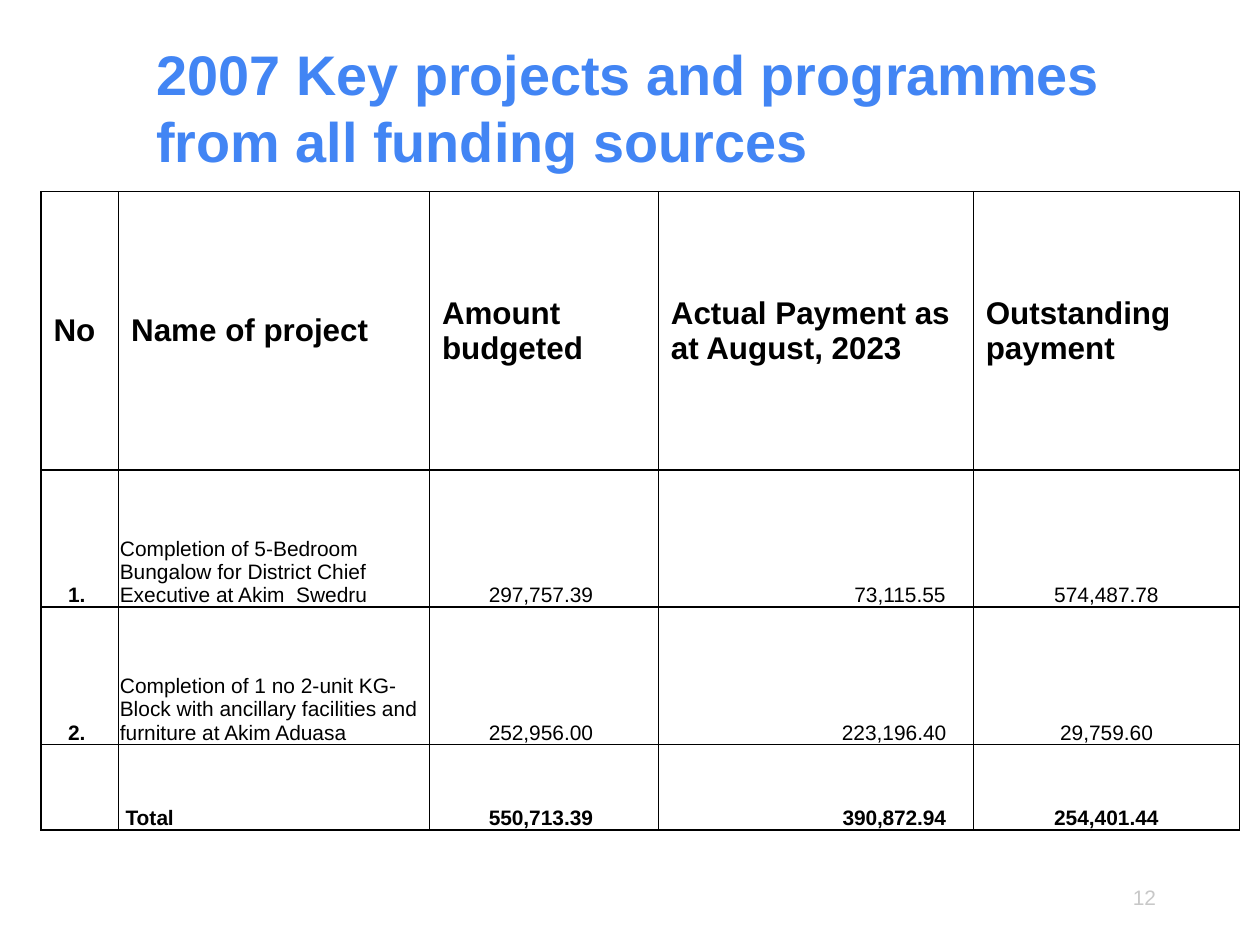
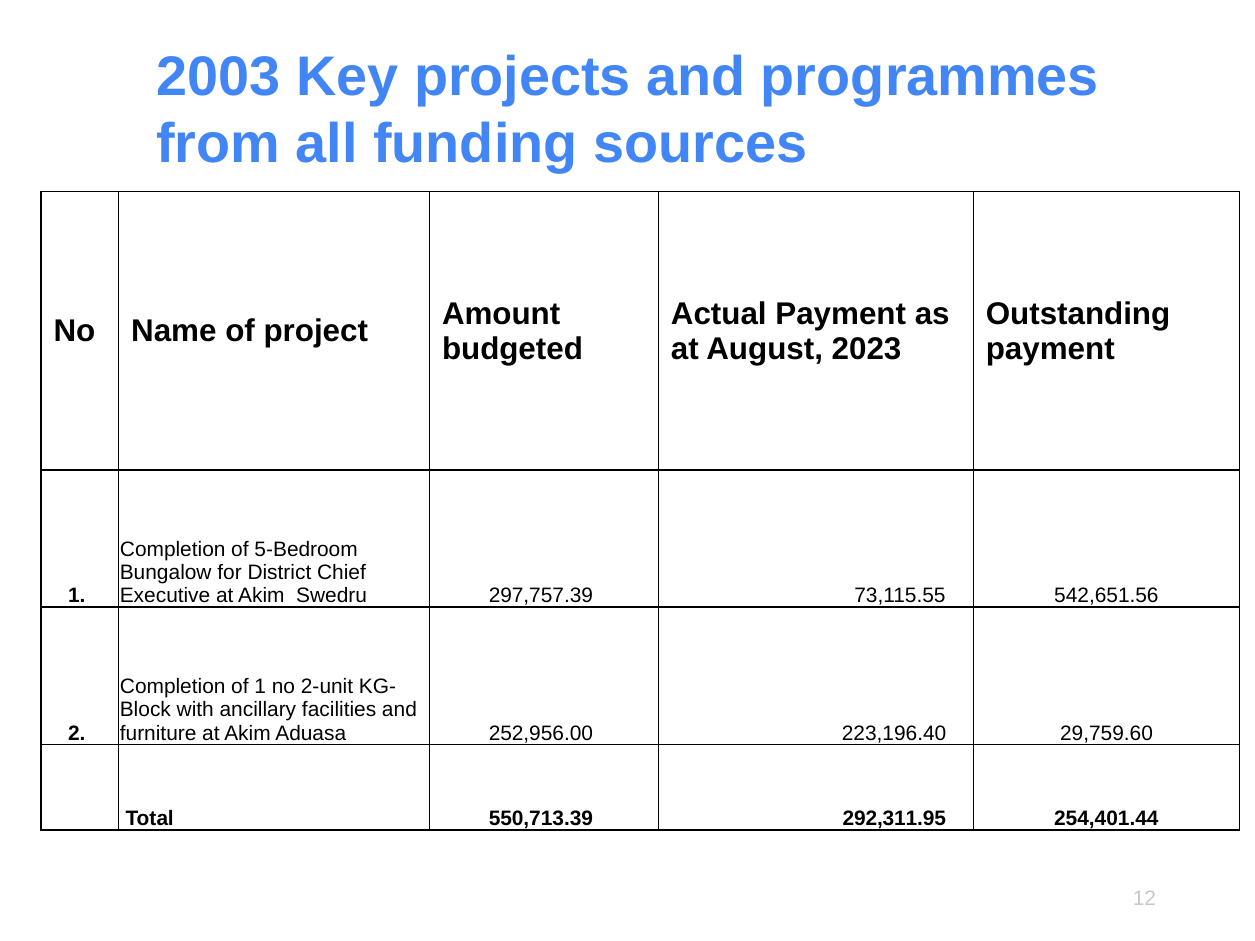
2007: 2007 -> 2003 (219, 77)
574,487.78: 574,487.78 -> 542,651.56 (1106, 596)
390,872.94: 390,872.94 -> 292,311.95 (894, 819)
